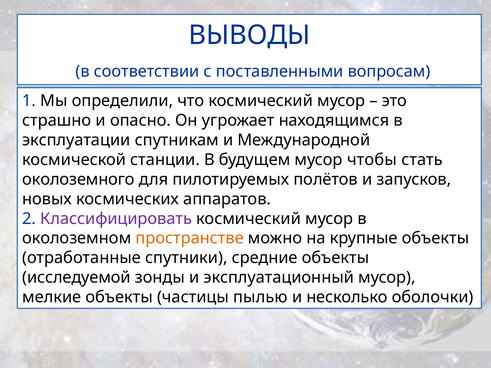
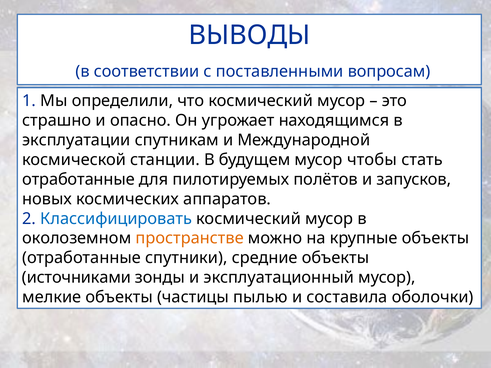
околоземного: околоземного -> отработанные (78, 179)
Классифицировать colour: purple -> blue (116, 219)
исследуемой: исследуемой -> источниками (76, 278)
несколько: несколько -> составила (347, 297)
